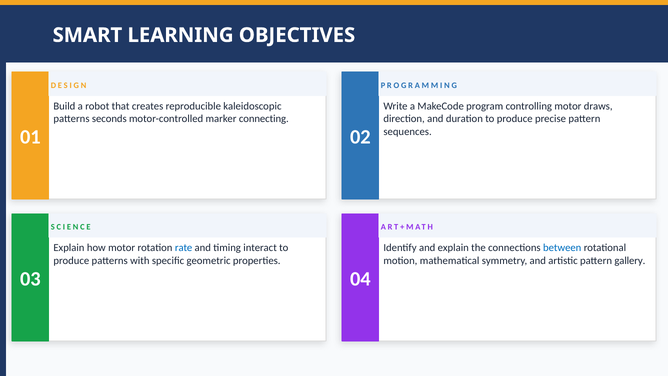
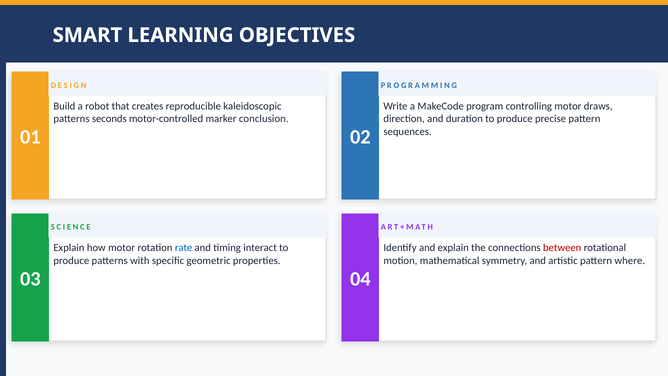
connecting: connecting -> conclusion (264, 119)
between colour: blue -> red (562, 248)
gallery: gallery -> where (630, 260)
